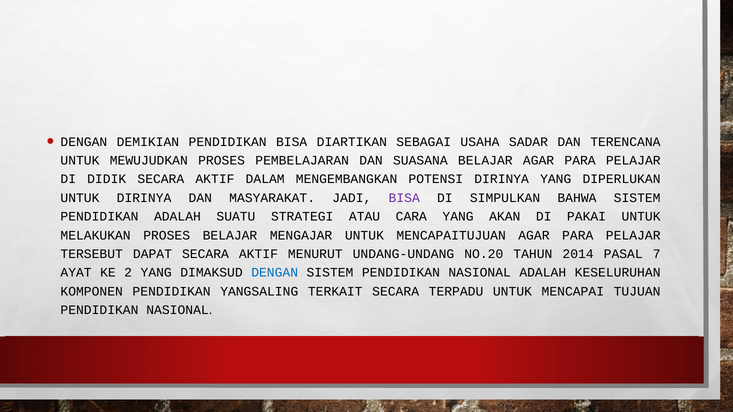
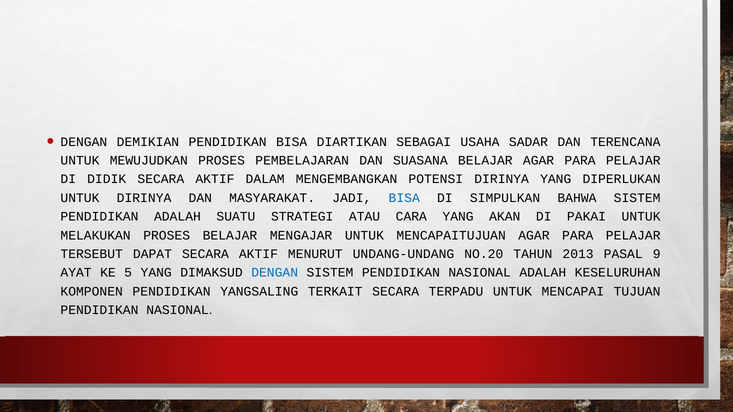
BISA colour: purple -> blue (404, 198)
2014: 2014 -> 2013 (578, 254)
7: 7 -> 9 (657, 254)
2: 2 -> 5 (128, 273)
